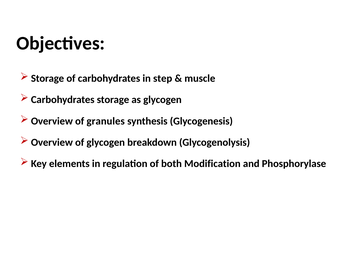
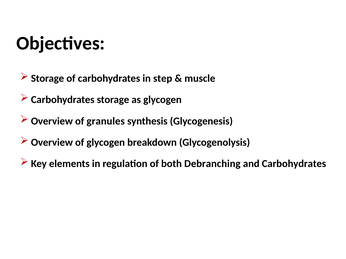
Modification: Modification -> Debranching (212, 164)
and Phosphorylase: Phosphorylase -> Carbohydrates (294, 164)
